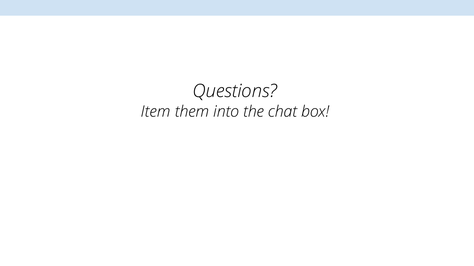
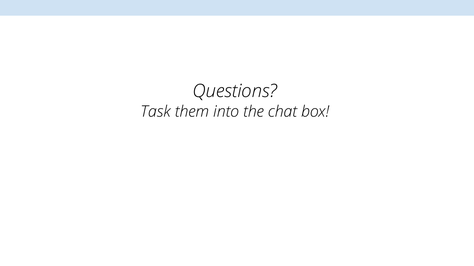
Item: Item -> Task (156, 112)
